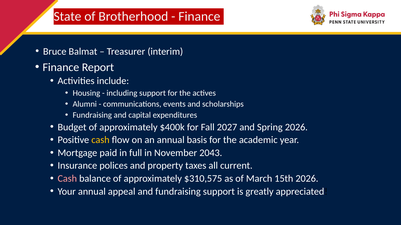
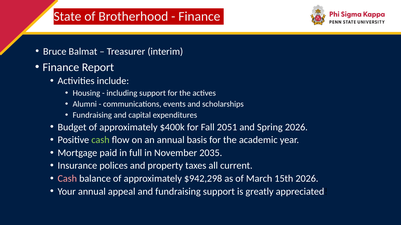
2027: 2027 -> 2051 (227, 127)
cash colour: yellow -> light green (100, 140)
2043: 2043 -> 2035 (211, 153)
$310,575: $310,575 -> $942,298 (203, 179)
